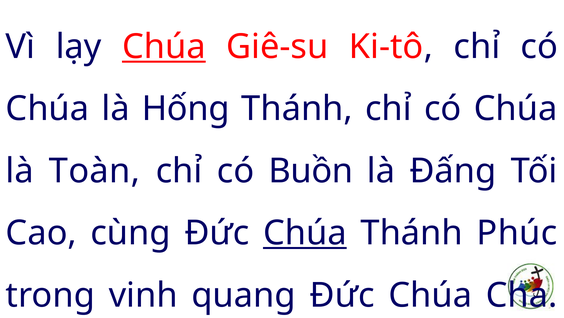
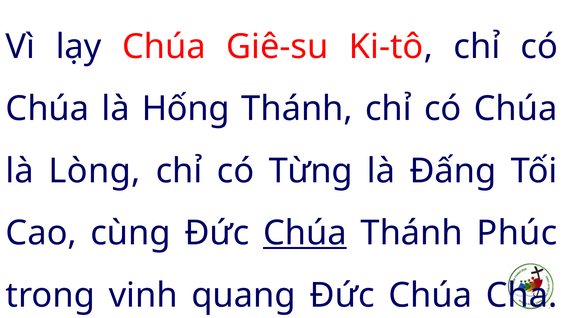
Chúa underline: present -> none (164, 47)
Toàn: Toàn -> Lòng (95, 171)
Buồn: Buồn -> Từng (311, 171)
